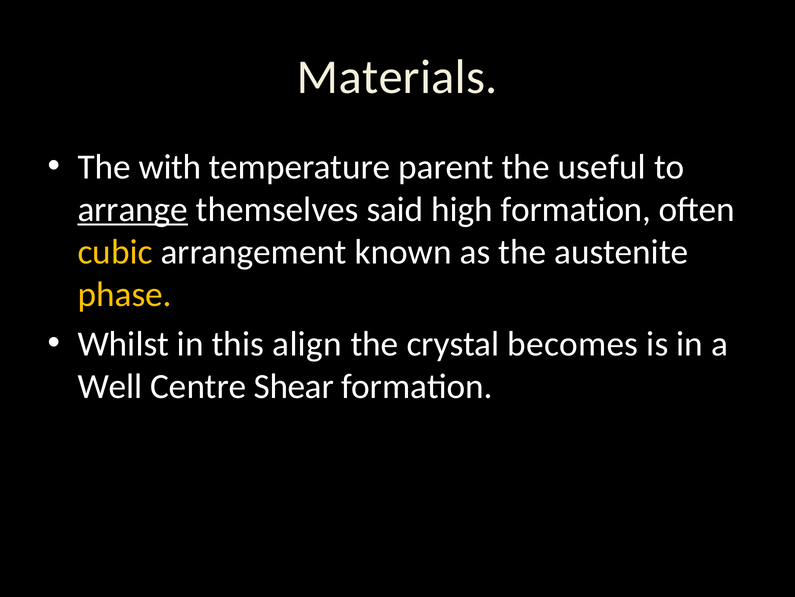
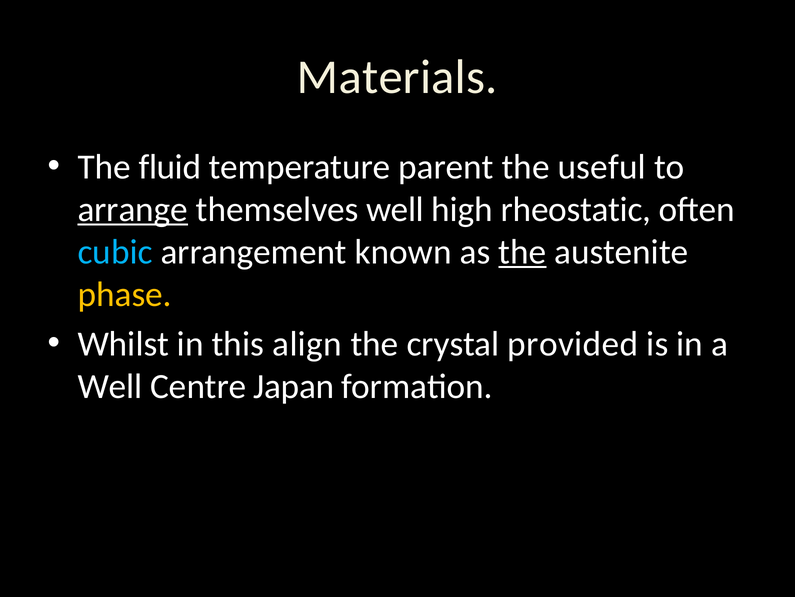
with: with -> fluid (170, 167)
themselves said: said -> well (395, 209)
high formation: formation -> rheostatic (576, 209)
cubic colour: yellow -> light blue (115, 252)
the underline: none -> present (522, 252)
becomes: becomes -> provided (573, 343)
Shear: Shear -> Japan (294, 386)
